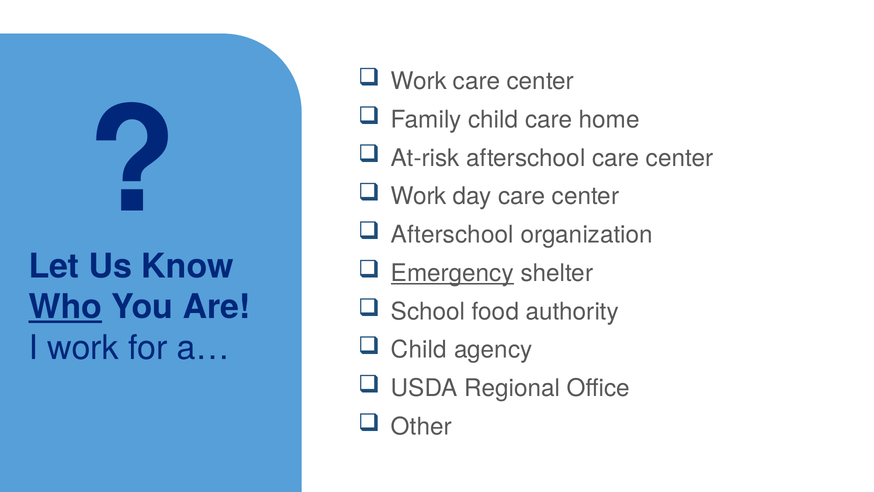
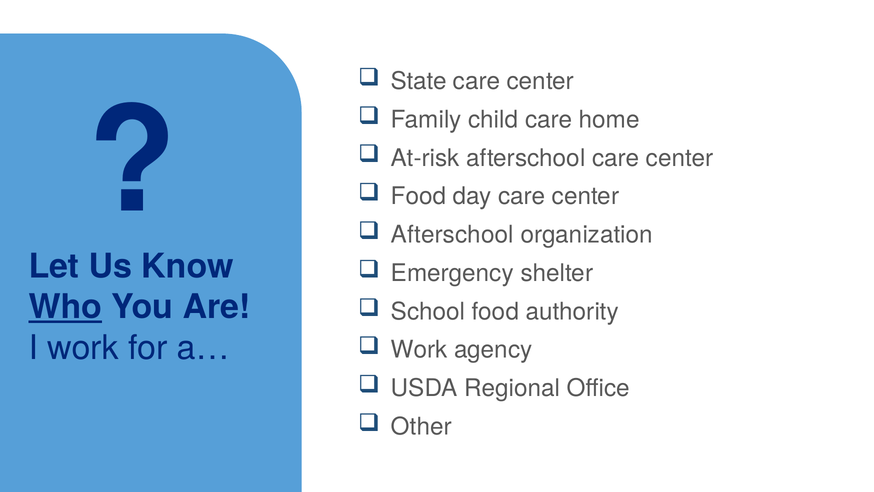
Work: Work -> State (419, 81)
Work: Work -> Food (419, 196)
Emergency underline: present -> none (452, 273)
Child: Child -> Work (419, 350)
